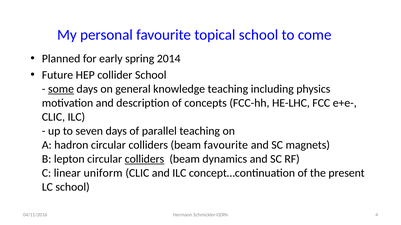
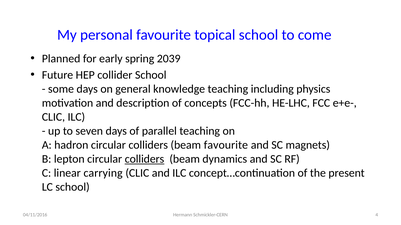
2014: 2014 -> 2039 (169, 59)
some underline: present -> none (61, 89)
uniform: uniform -> carrying (103, 174)
